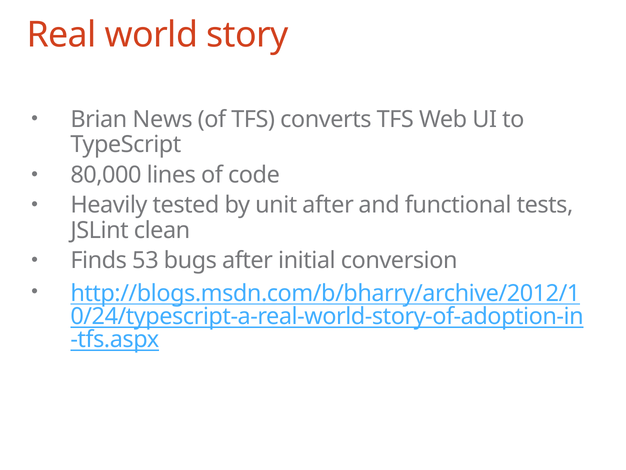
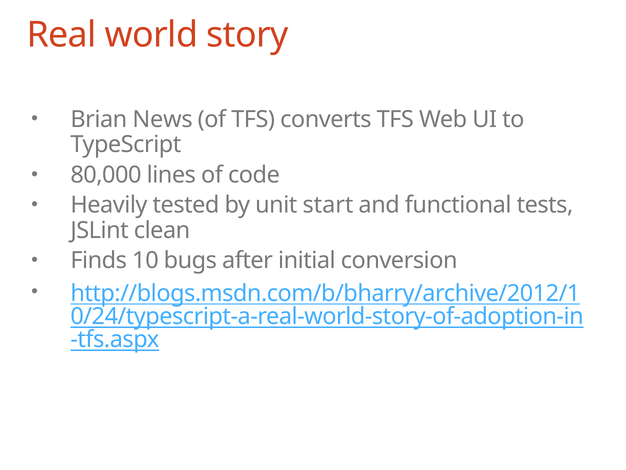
unit after: after -> start (328, 205)
53: 53 -> 10 (145, 260)
